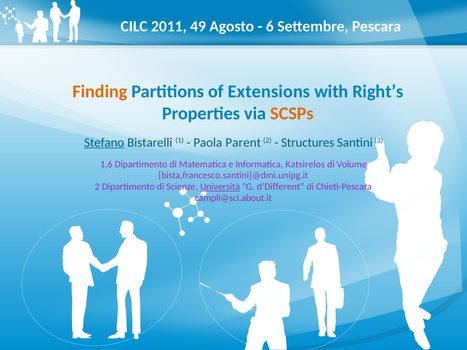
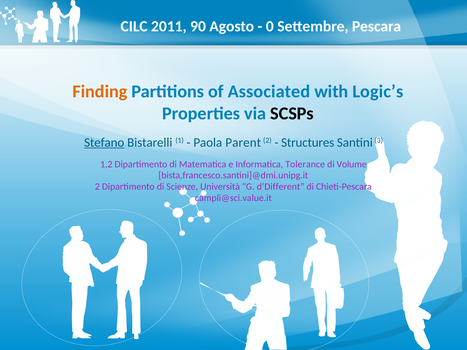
49: 49 -> 90 (198, 27)
6: 6 -> 0 (270, 27)
Extensions: Extensions -> Associated (269, 92)
Right’s: Right’s -> Logic’s (378, 92)
SCSPs colour: orange -> black (292, 114)
1,6: 1,6 -> 1,2 (106, 164)
Katsirelos: Katsirelos -> Tolerance (305, 164)
Università underline: present -> none (220, 187)
campli@sci.about.it: campli@sci.about.it -> campli@sci.value.it (233, 198)
